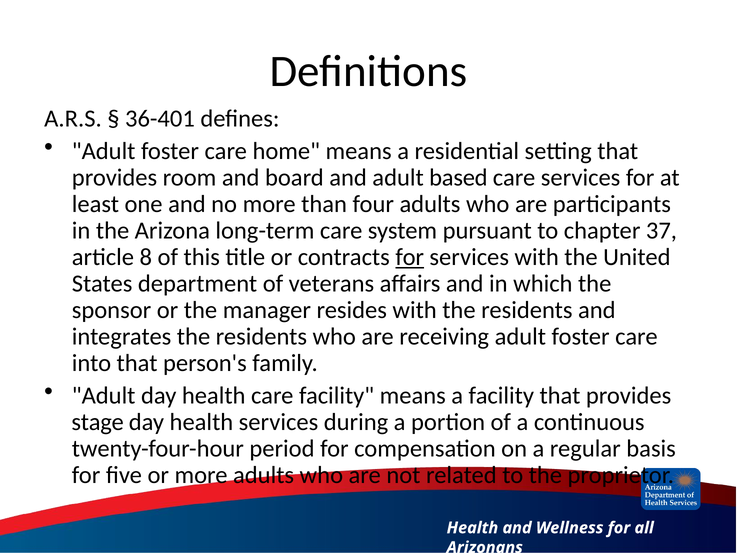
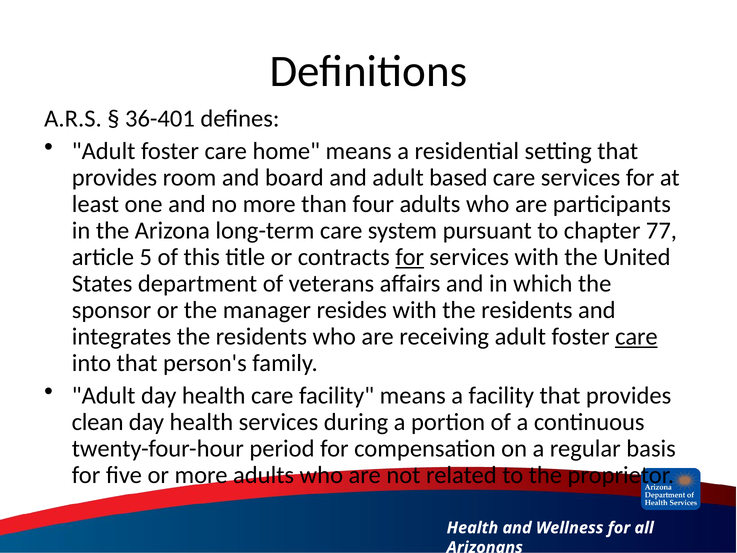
37: 37 -> 77 (661, 230)
8: 8 -> 5 (146, 257)
care underline: none -> present (636, 336)
stage: stage -> clean (98, 422)
